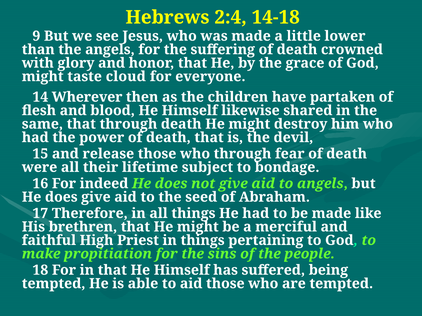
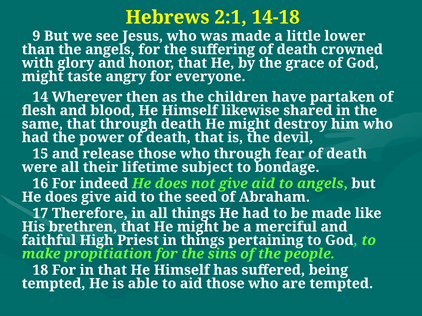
2:4: 2:4 -> 2:1 (231, 17)
cloud: cloud -> angry (126, 77)
